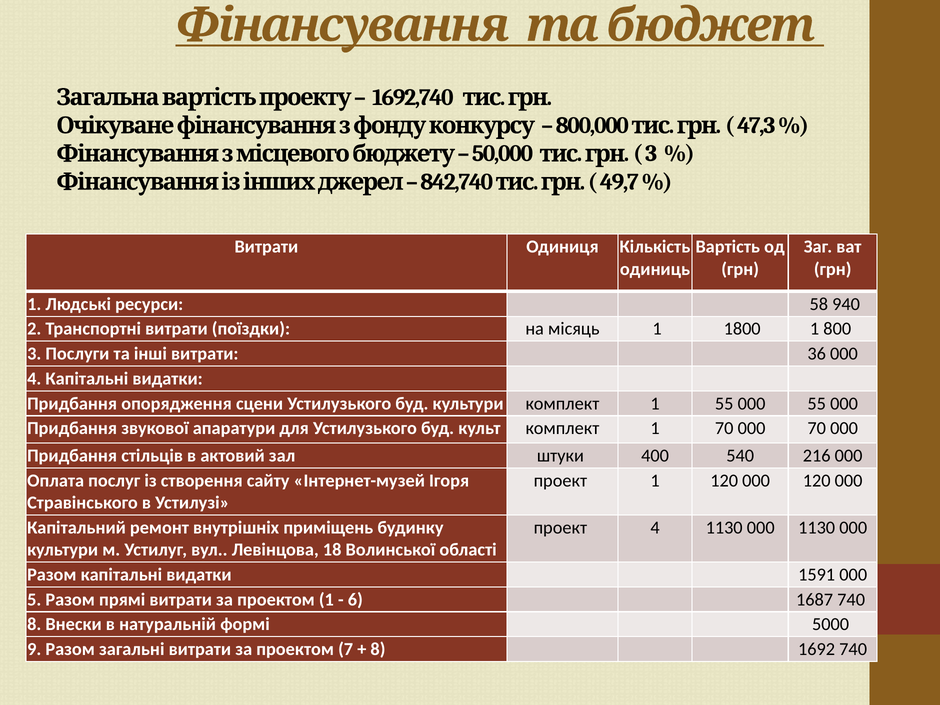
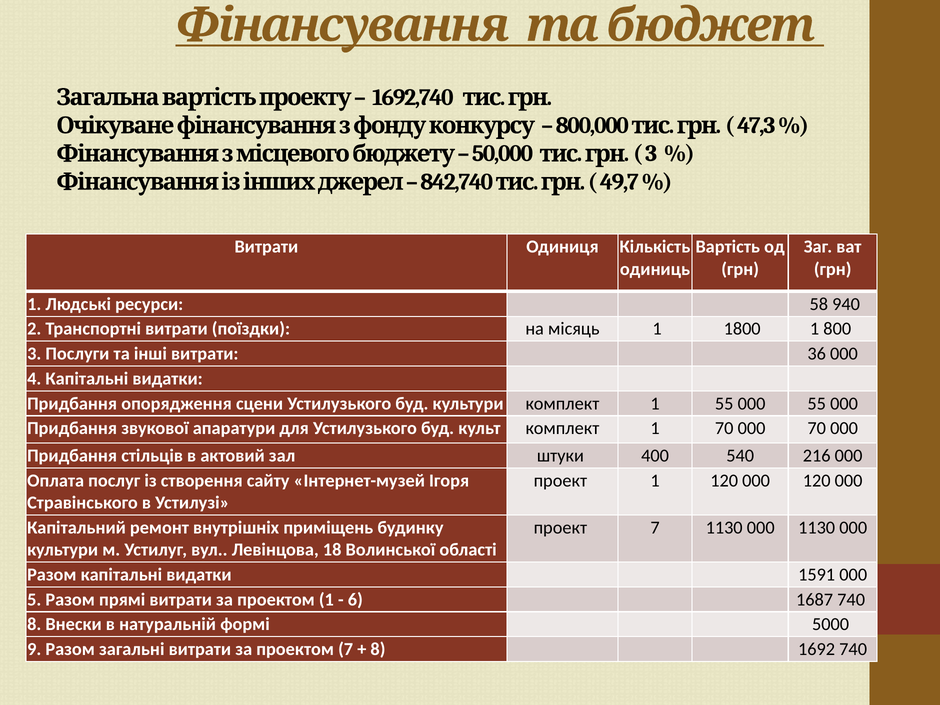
проект 4: 4 -> 7 (655, 528)
